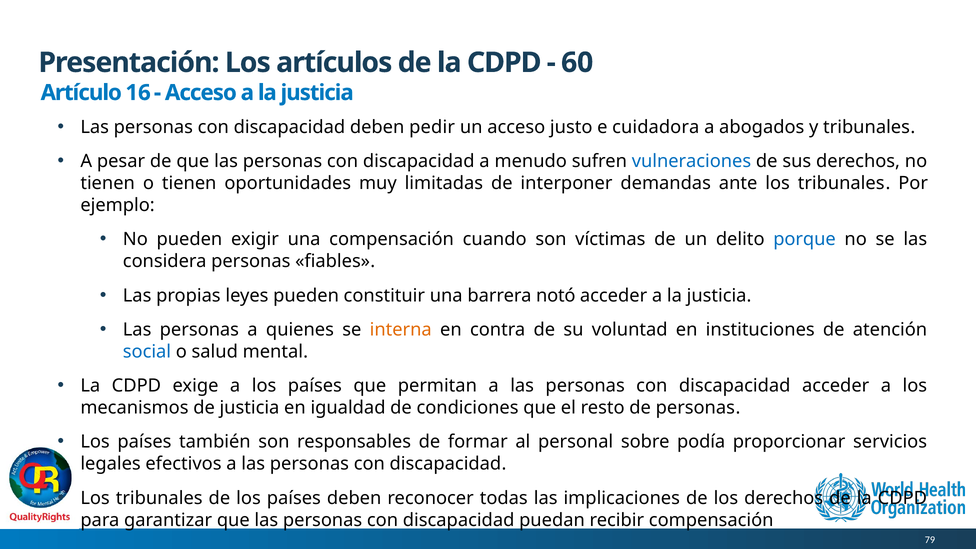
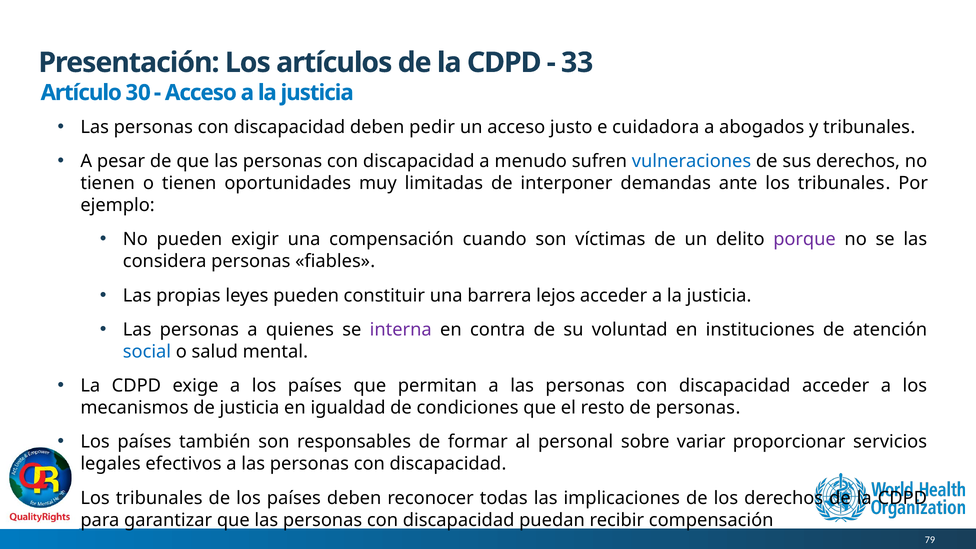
60: 60 -> 33 (577, 63)
16: 16 -> 30 (138, 93)
porque colour: blue -> purple (805, 239)
notó: notó -> lejos (556, 296)
interna colour: orange -> purple (401, 330)
podía: podía -> variar (701, 442)
